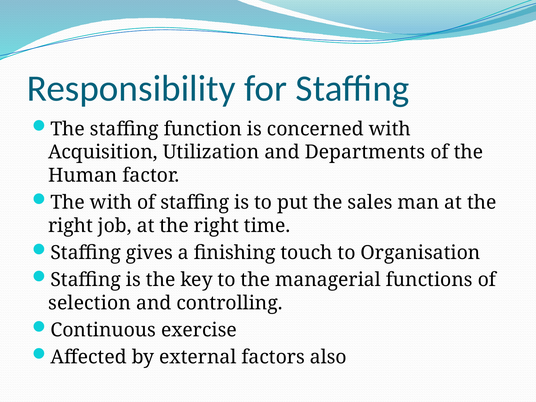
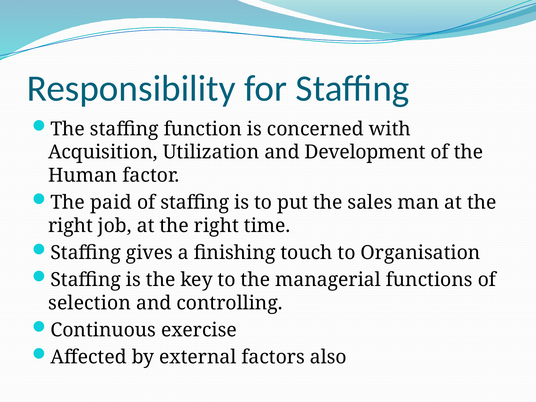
Departments: Departments -> Development (365, 152)
The with: with -> paid (111, 203)
